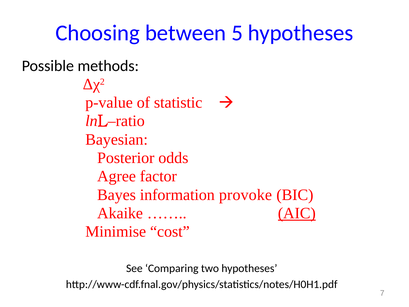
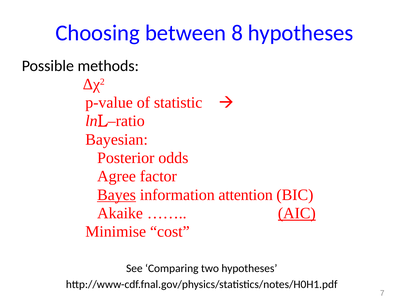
5: 5 -> 8 (237, 33)
Bayes underline: none -> present (117, 195)
provoke: provoke -> attention (246, 195)
